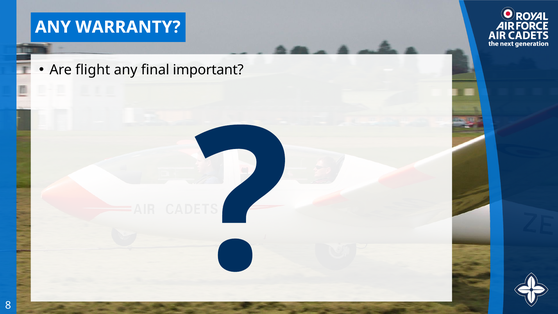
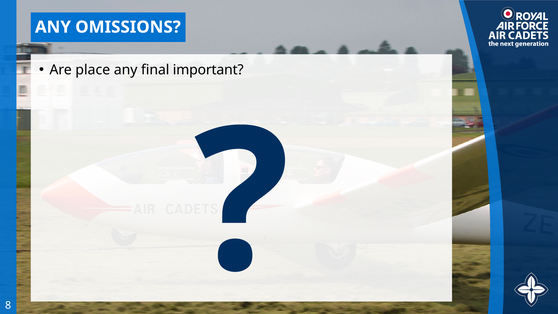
WARRANTY: WARRANTY -> OMISSIONS (128, 27)
flight: flight -> place (93, 70)
